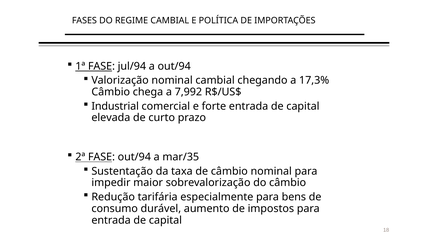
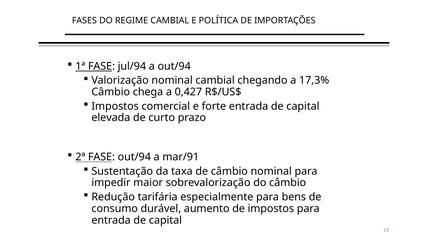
7,992: 7,992 -> 0,427 (188, 92)
Industrial: Industrial -> Impostos (115, 106)
mar/35: mar/35 -> mar/91 (181, 157)
